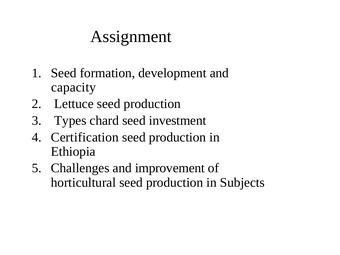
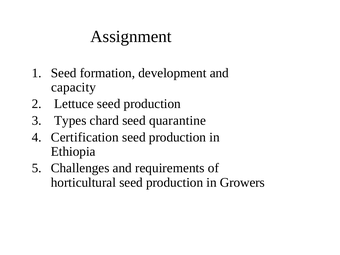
investment: investment -> quarantine (177, 121)
improvement: improvement -> requirements (170, 168)
Subjects: Subjects -> Growers (242, 182)
